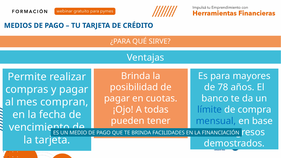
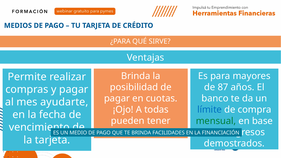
78: 78 -> 87 (223, 87)
compran: compran -> ayudarte (64, 102)
mensual colour: blue -> green (216, 121)
